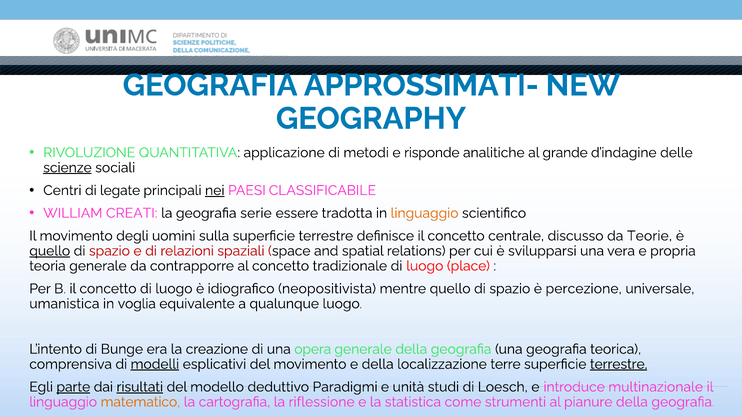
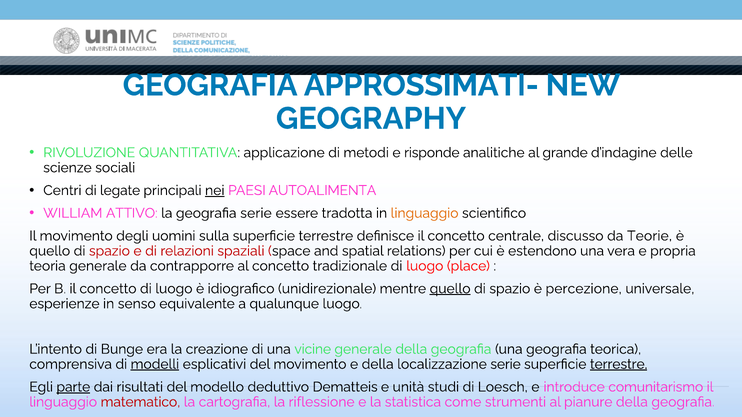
scienze underline: present -> none (67, 168)
CLASSIFICABILE: CLASSIFICABILE -> AUTOALIMENTA (322, 191)
CREATI: CREATI -> ATTIVO (132, 213)
quello underline: present -> none (50, 251)
svilupparsi: svilupparsi -> estendono (542, 251)
neopositivista: neopositivista -> unidirezionale (327, 289)
quello underline: none -> present (450, 289)
umanistica: umanistica -> esperienze (64, 304)
voglia: voglia -> senso (137, 304)
opera: opera -> vicine (313, 349)
localizzazione terre: terre -> serie (506, 364)
risultati underline: present -> none (140, 387)
Paradigmi: Paradigmi -> Dematteis (345, 387)
multinazionale: multinazionale -> comunitarismo (656, 387)
matematico colour: orange -> red (140, 402)
